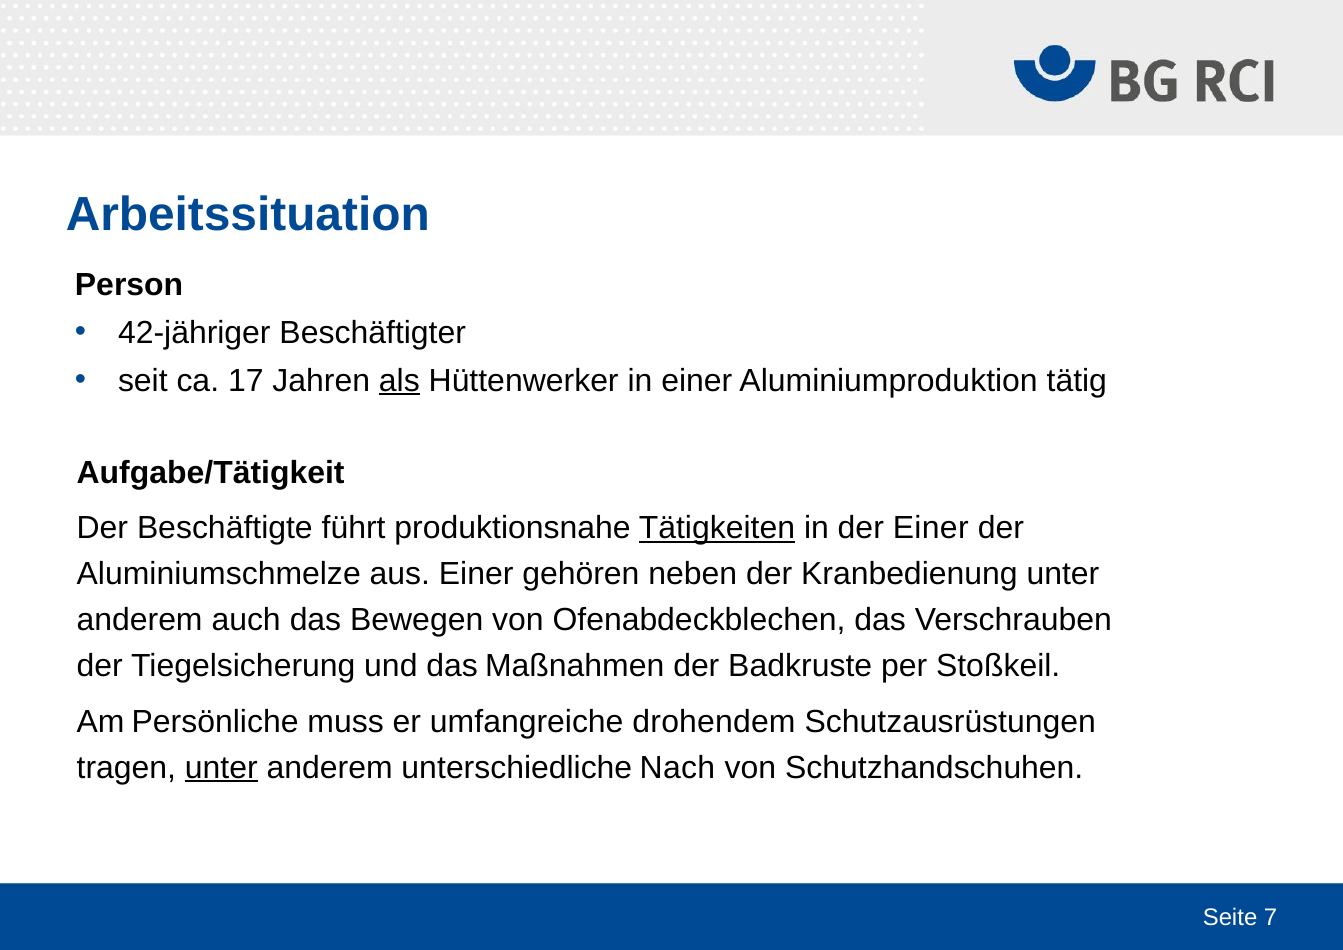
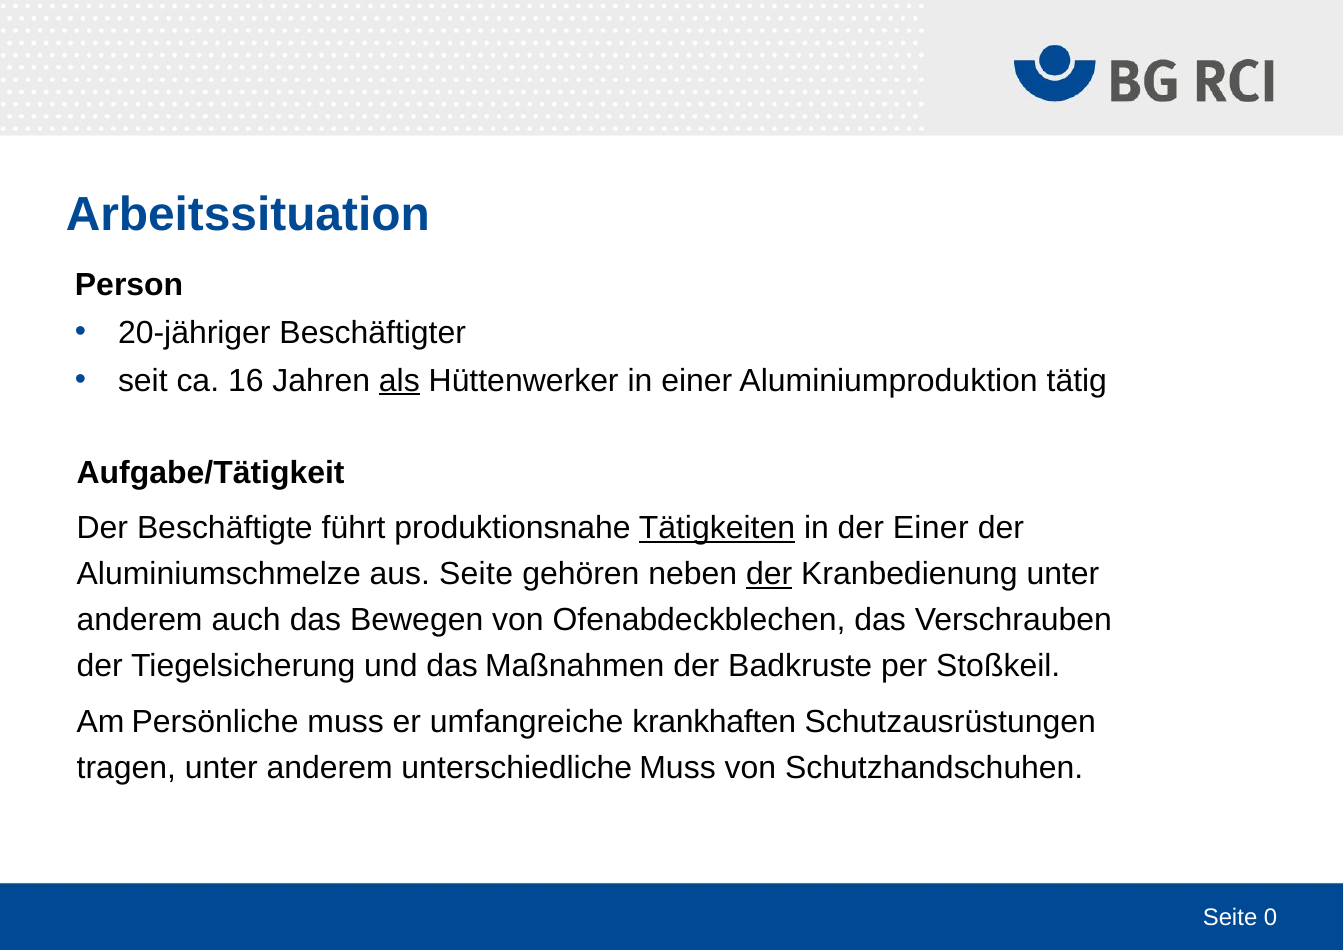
42-jähriger: 42-jähriger -> 20-jähriger (194, 333)
17: 17 -> 16 (246, 381)
aus Einer: Einer -> Seite (476, 574)
der underline: none -> present (769, 574)
drohendem: drohendem -> krankhaften (714, 722)
unter underline: present -> none (221, 768)
unterschiedliche Nach: Nach -> Muss (678, 768)
7: 7 -> 0 (1271, 918)
